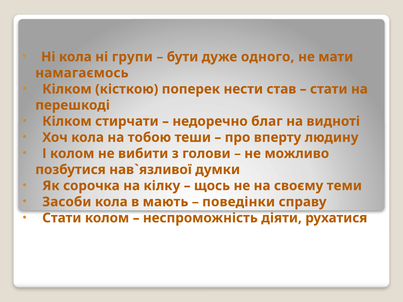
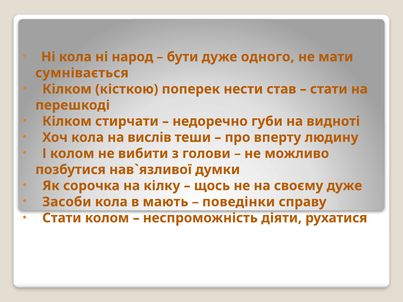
групи: групи -> народ (132, 57)
намагаємось: намагаємось -> сумнівається (82, 73)
благ: благ -> губи (267, 121)
тобою: тобою -> вислів (149, 138)
своєму теми: теми -> дуже (344, 186)
